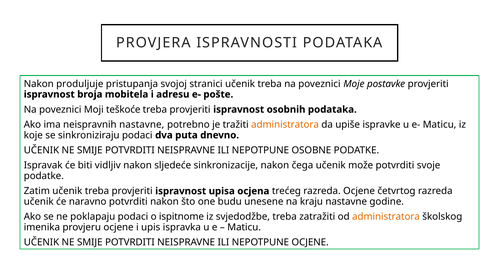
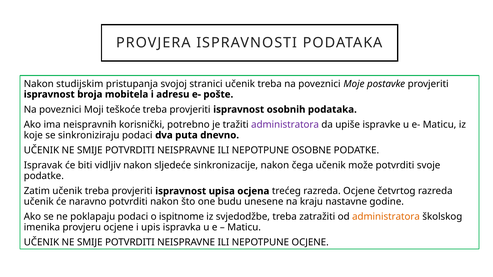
produljuje: produljuje -> studijskim (80, 84)
neispravnih nastavne: nastavne -> korisnički (142, 125)
administratora colour: orange -> purple (285, 125)
